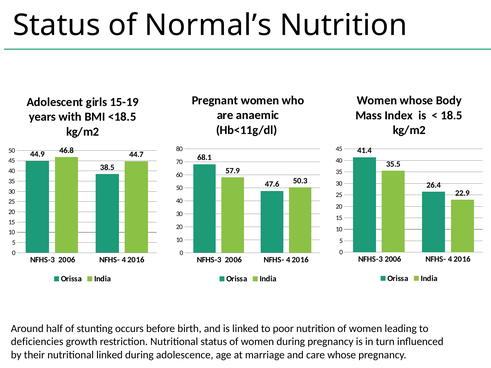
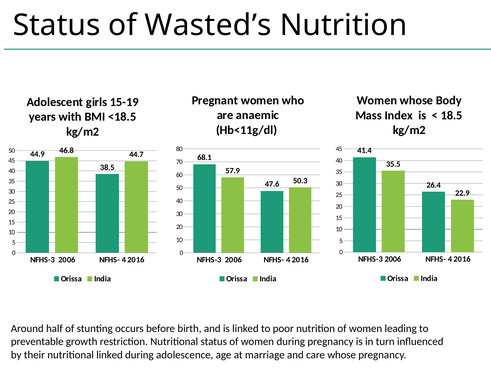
Normal’s: Normal’s -> Wasted’s (208, 25)
deficiencies: deficiencies -> preventable (37, 342)
